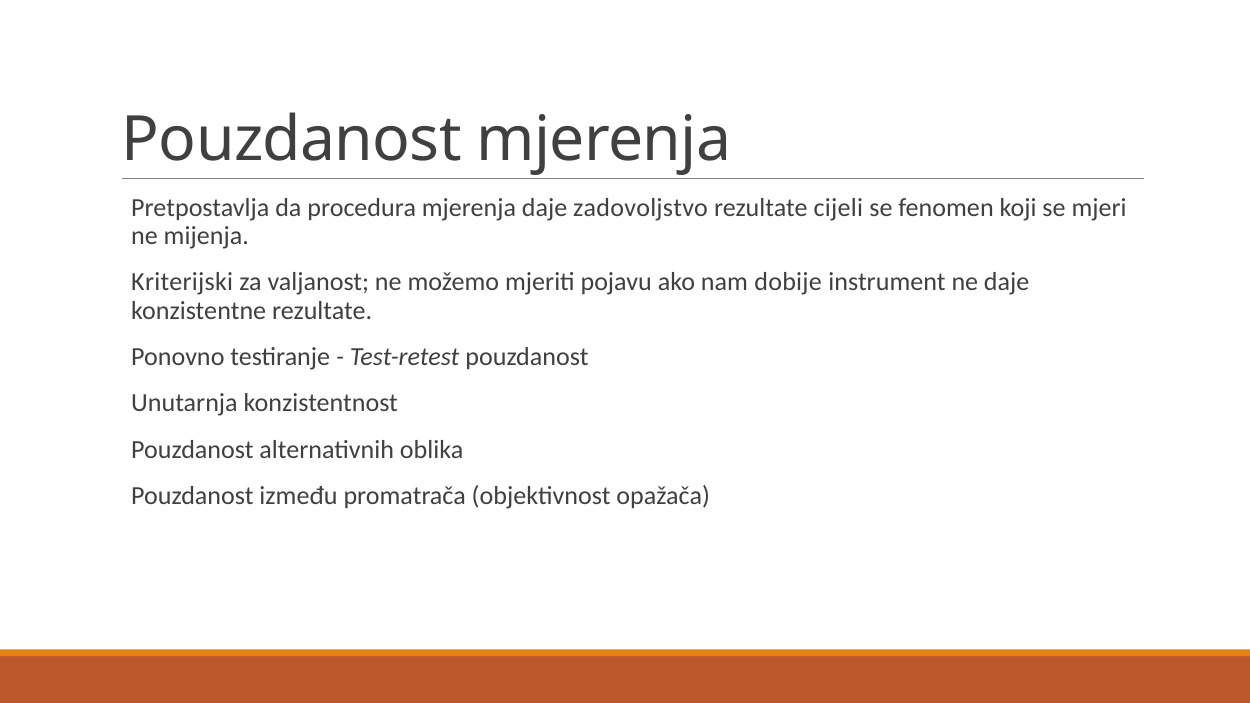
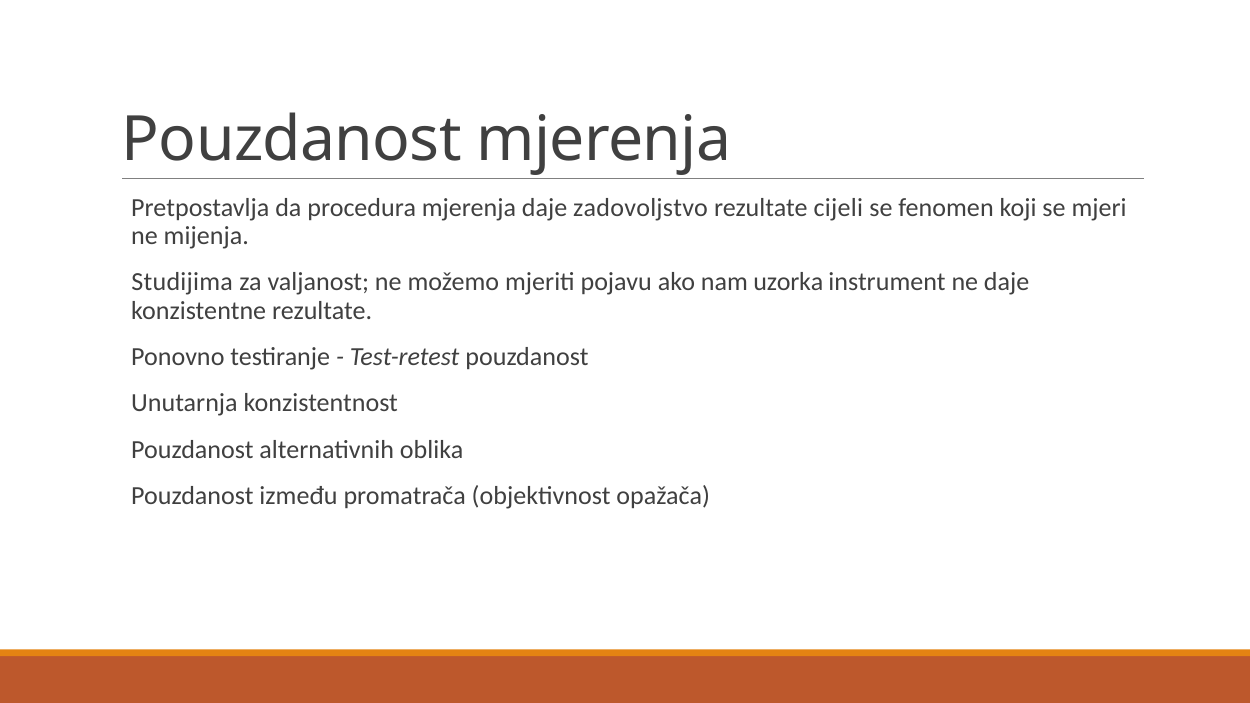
Kriterijski: Kriterijski -> Studijima (182, 282)
dobije: dobije -> uzorka (788, 282)
